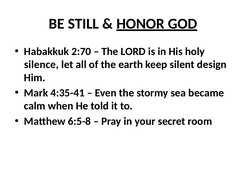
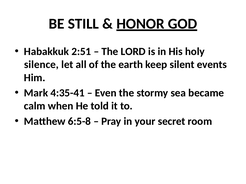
2:70: 2:70 -> 2:51 (81, 52)
design: design -> events (212, 65)
